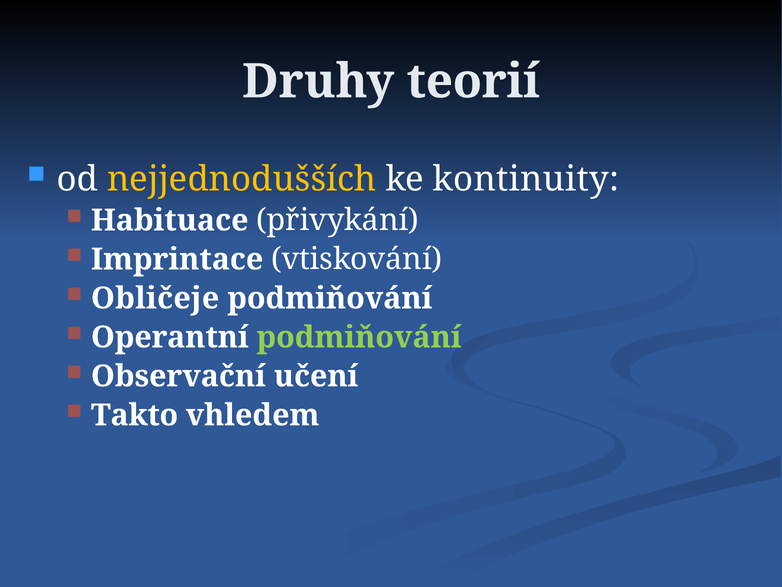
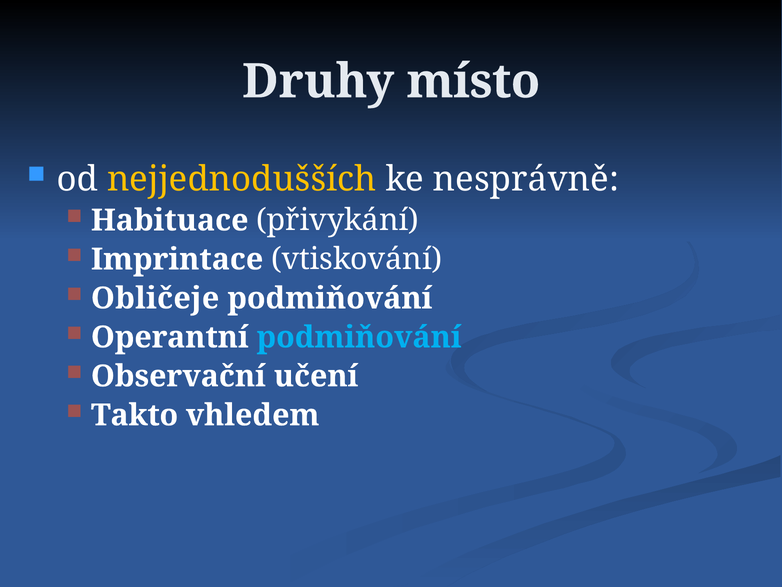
teorií: teorií -> místo (473, 82)
kontinuity: kontinuity -> nesprávně (526, 179)
podmiňování colour: light green -> light blue (359, 337)
